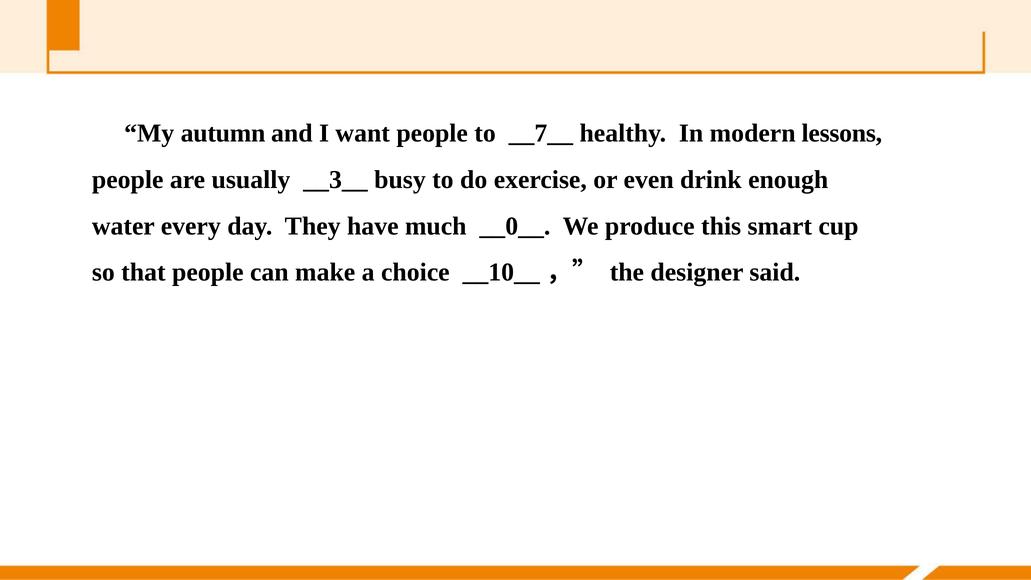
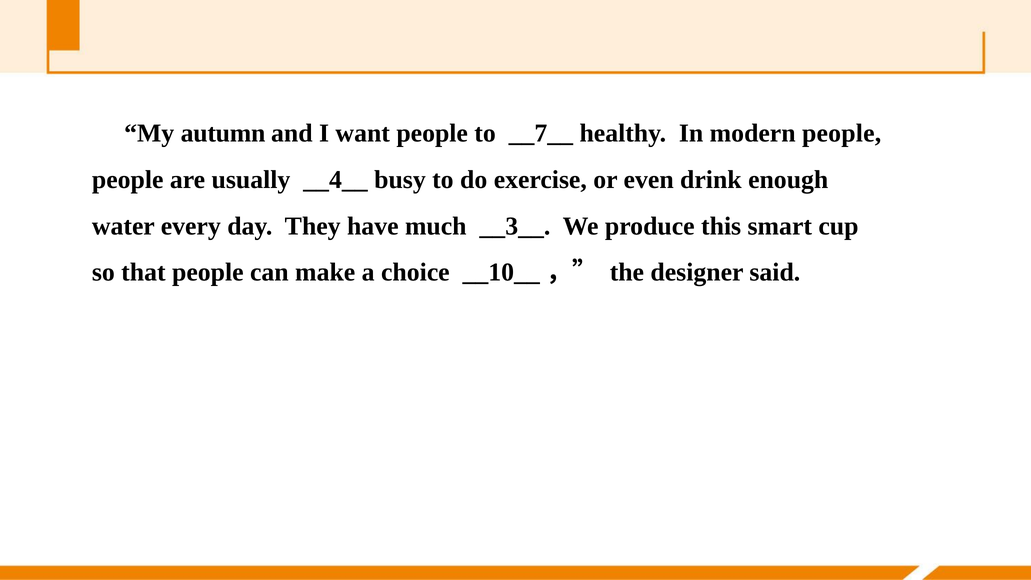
modern lessons: lessons -> people (842, 133)
__3__: __3__ -> __4__ (335, 180)
__0__: __0__ -> __3__ (515, 226)
